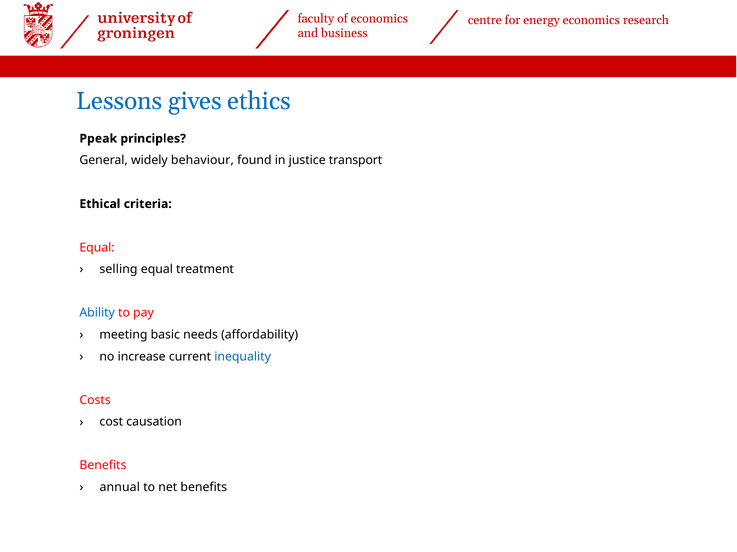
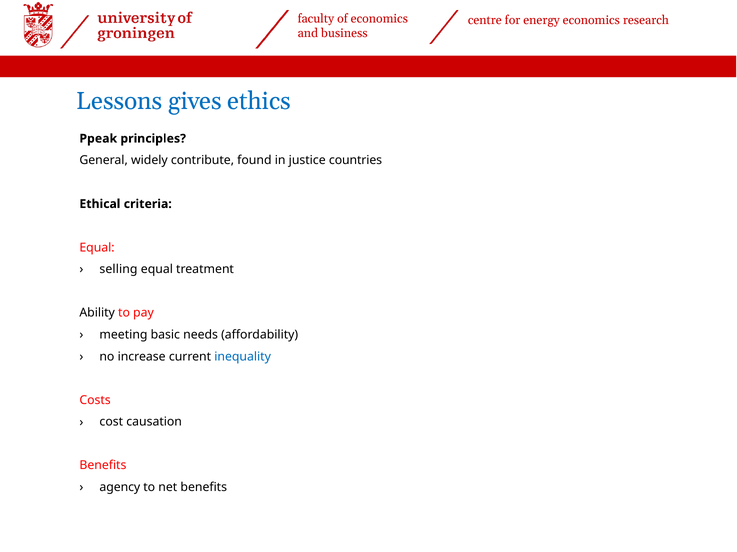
behaviour: behaviour -> contribute (202, 161)
transport: transport -> countries (356, 161)
Ability colour: blue -> black (97, 313)
annual: annual -> agency (120, 488)
